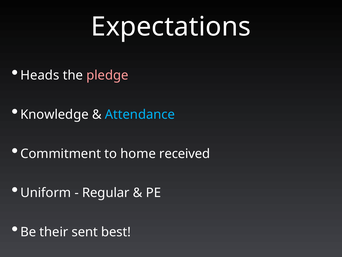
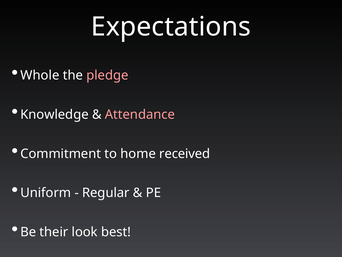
Heads: Heads -> Whole (40, 75)
Attendance colour: light blue -> pink (140, 114)
sent: sent -> look (85, 232)
